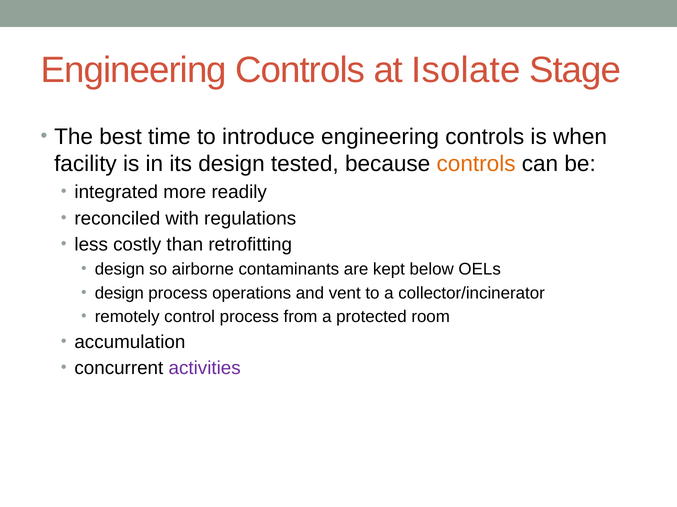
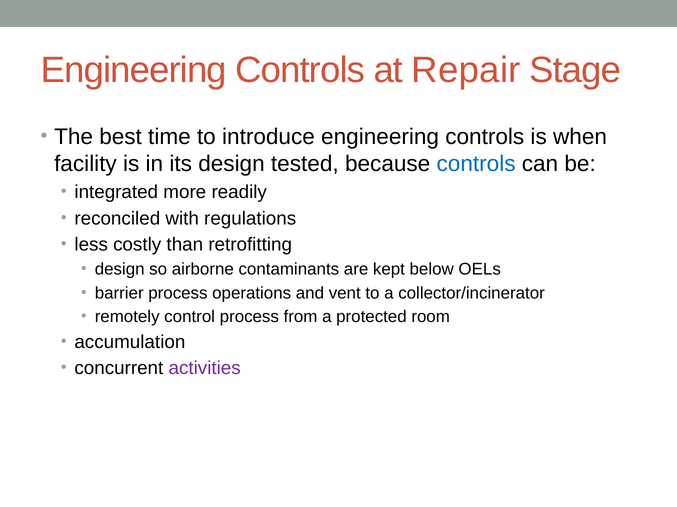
Isolate: Isolate -> Repair (466, 70)
controls colour: orange -> blue (476, 164)
design: design -> barrier (119, 293)
